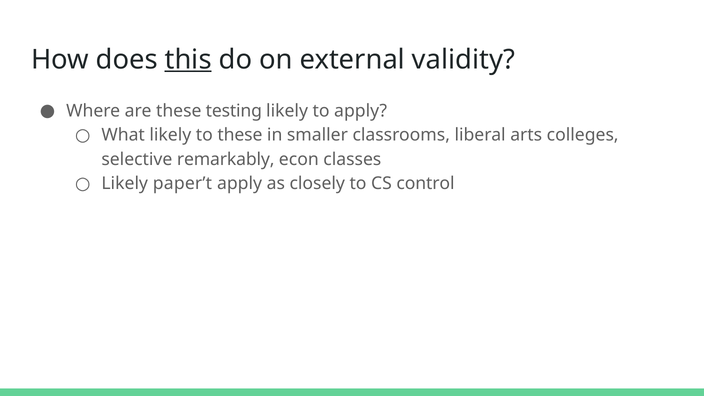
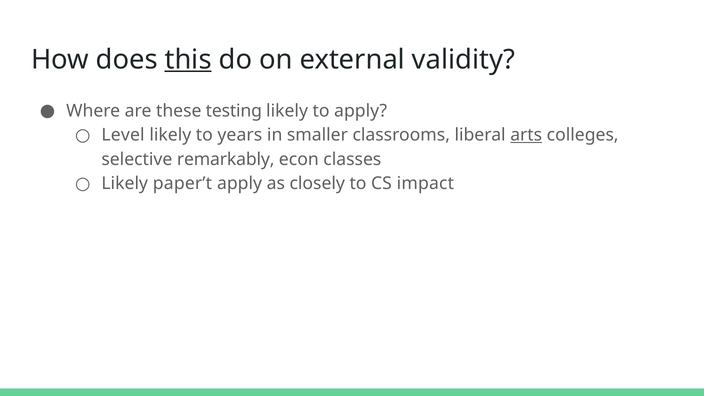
What: What -> Level (123, 135)
to these: these -> years (240, 135)
arts underline: none -> present (526, 135)
control: control -> impact (425, 184)
